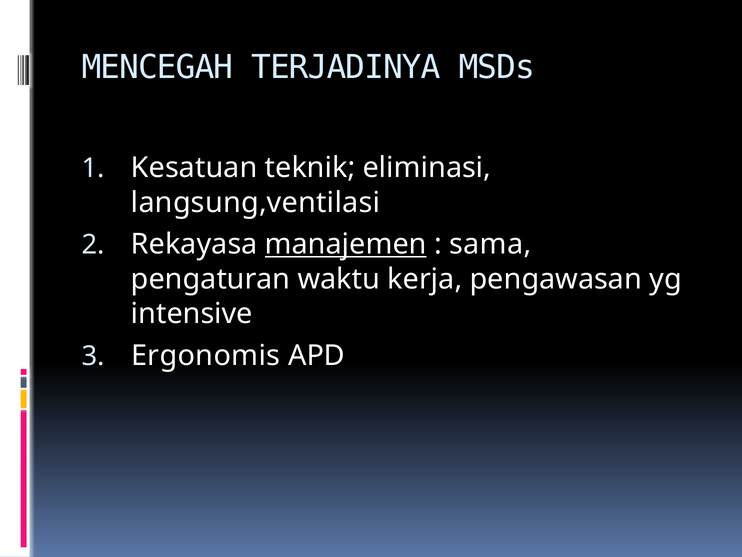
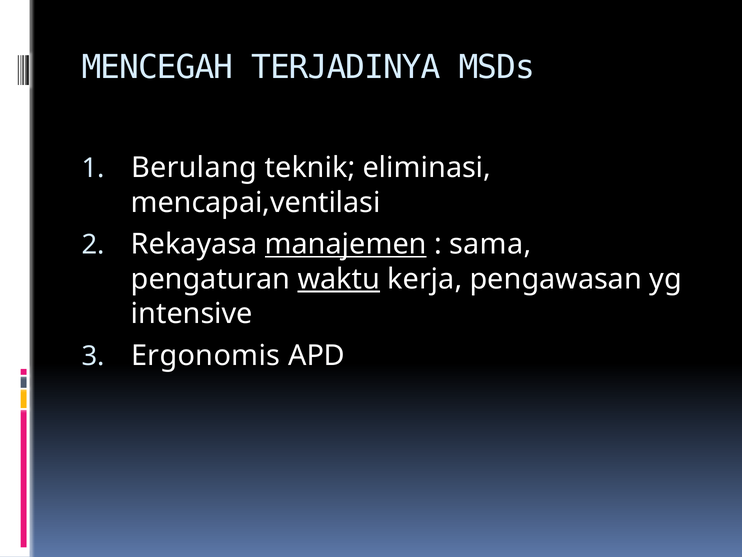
Kesatuan: Kesatuan -> Berulang (194, 168)
langsung,ventilasi: langsung,ventilasi -> mencapai,ventilasi (256, 202)
waktu underline: none -> present (339, 279)
